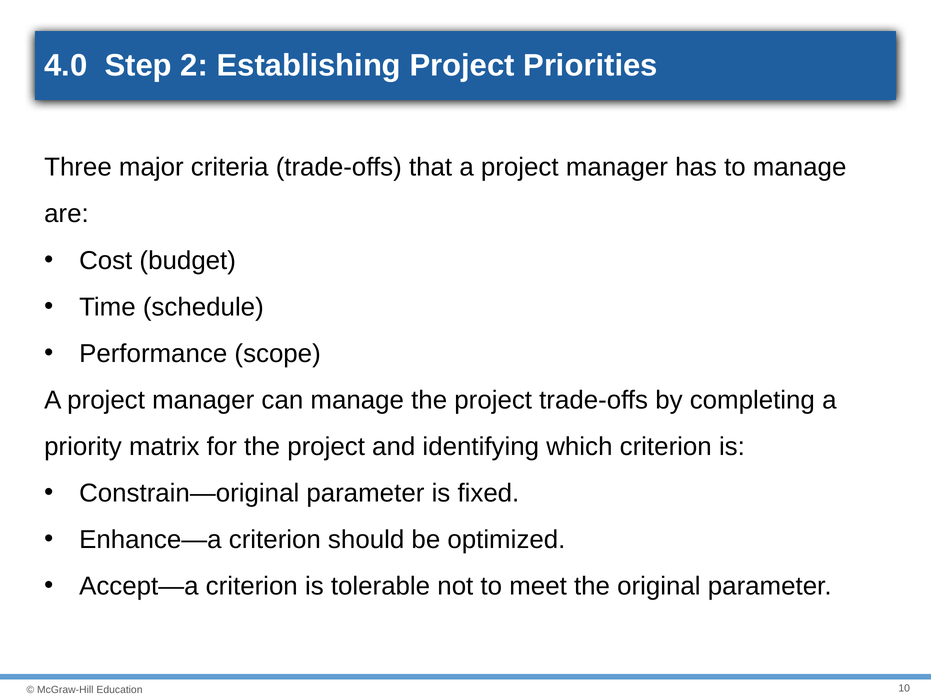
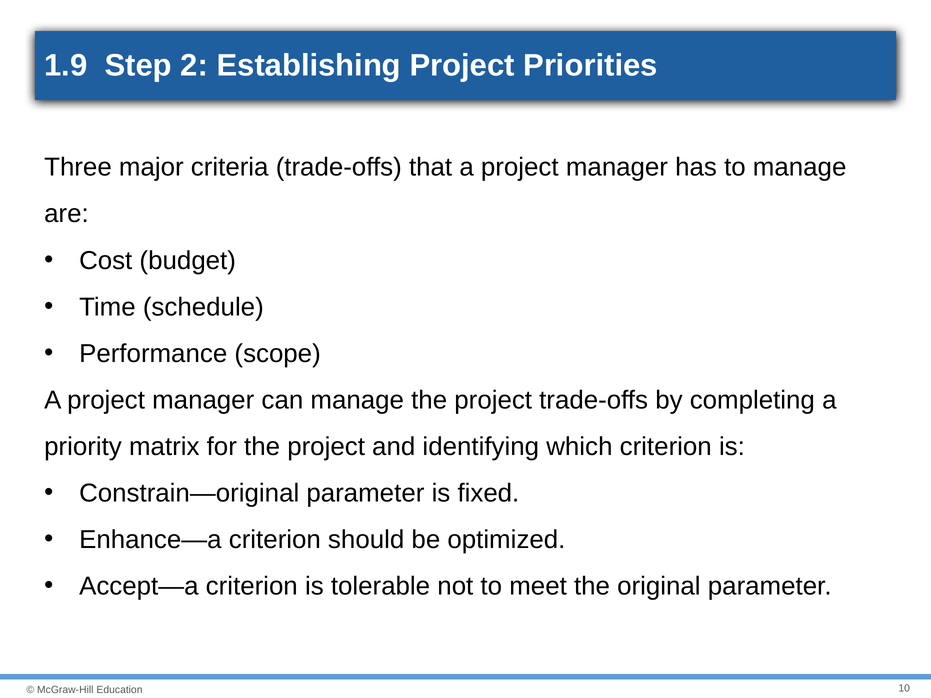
4.0: 4.0 -> 1.9 (66, 65)
